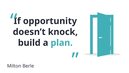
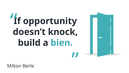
plan: plan -> bien (62, 43)
